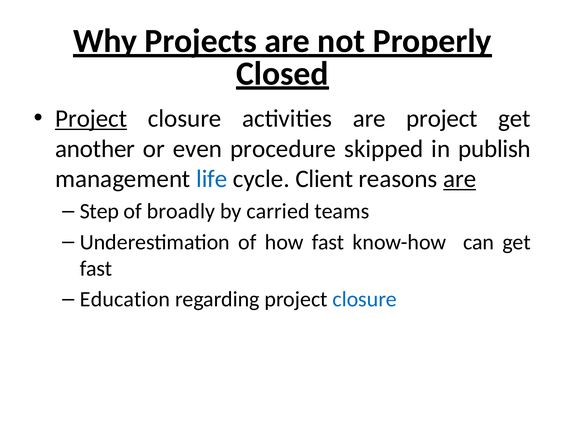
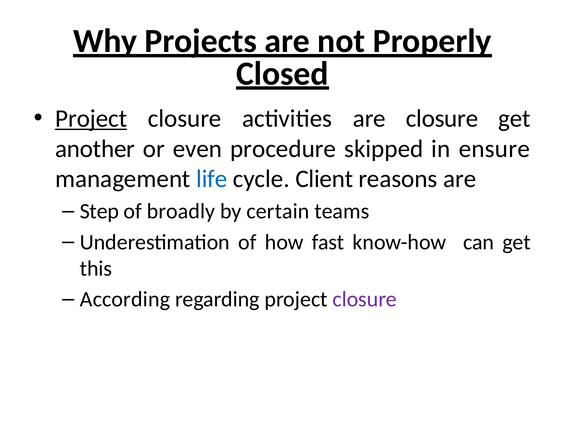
are project: project -> closure (442, 119)
publish: publish -> ensure (494, 149)
are underline: present -> none (460, 179)
carried: carried -> certain (278, 211)
fast: fast -> this (96, 268)
Education: Education -> According (125, 299)
closure colour: blue -> purple (365, 299)
